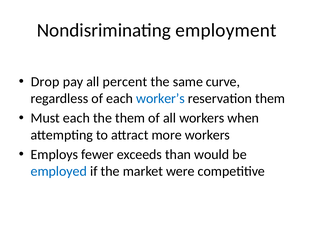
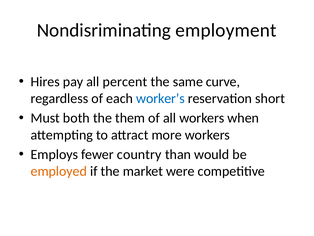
Drop: Drop -> Hires (45, 82)
reservation them: them -> short (270, 98)
Must each: each -> both (76, 118)
exceeds: exceeds -> country (139, 154)
employed colour: blue -> orange (59, 171)
